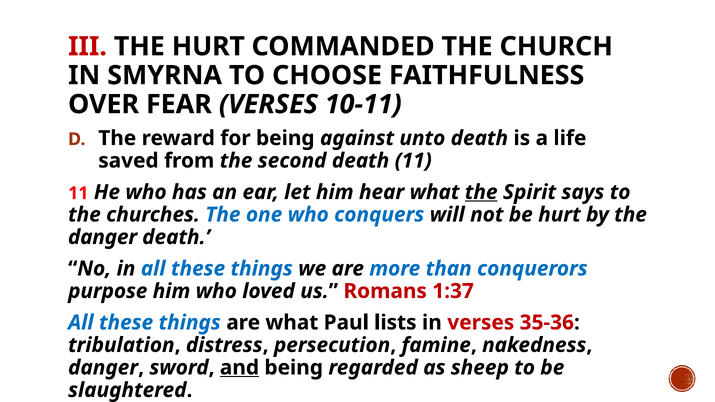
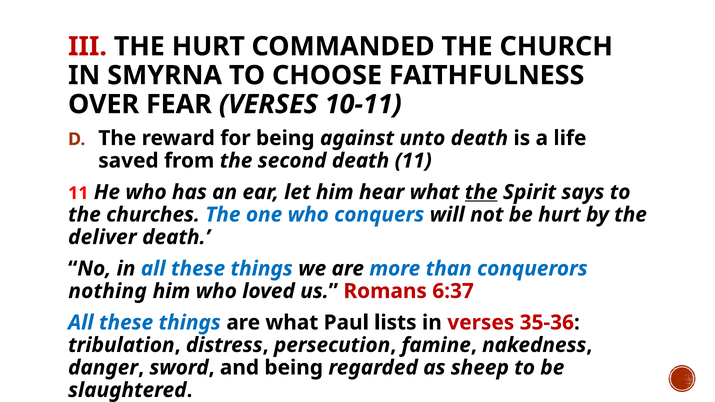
danger: danger -> deliver (102, 237)
purpose: purpose -> nothing (108, 291)
1:37: 1:37 -> 6:37 (453, 291)
and underline: present -> none (239, 368)
